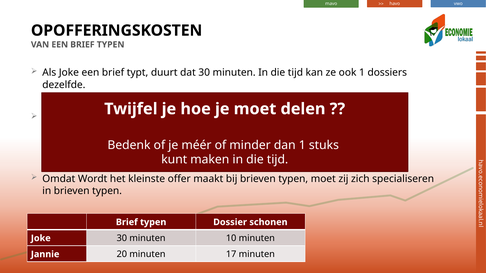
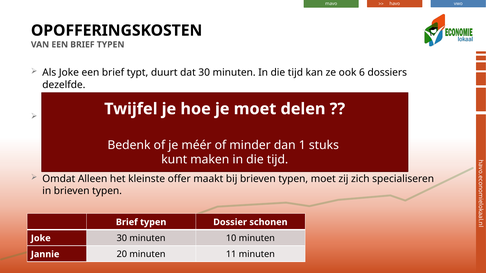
ook 1: 1 -> 6 (362, 73)
Wordt: Wordt -> Alleen (93, 179)
17: 17 -> 11 (231, 255)
